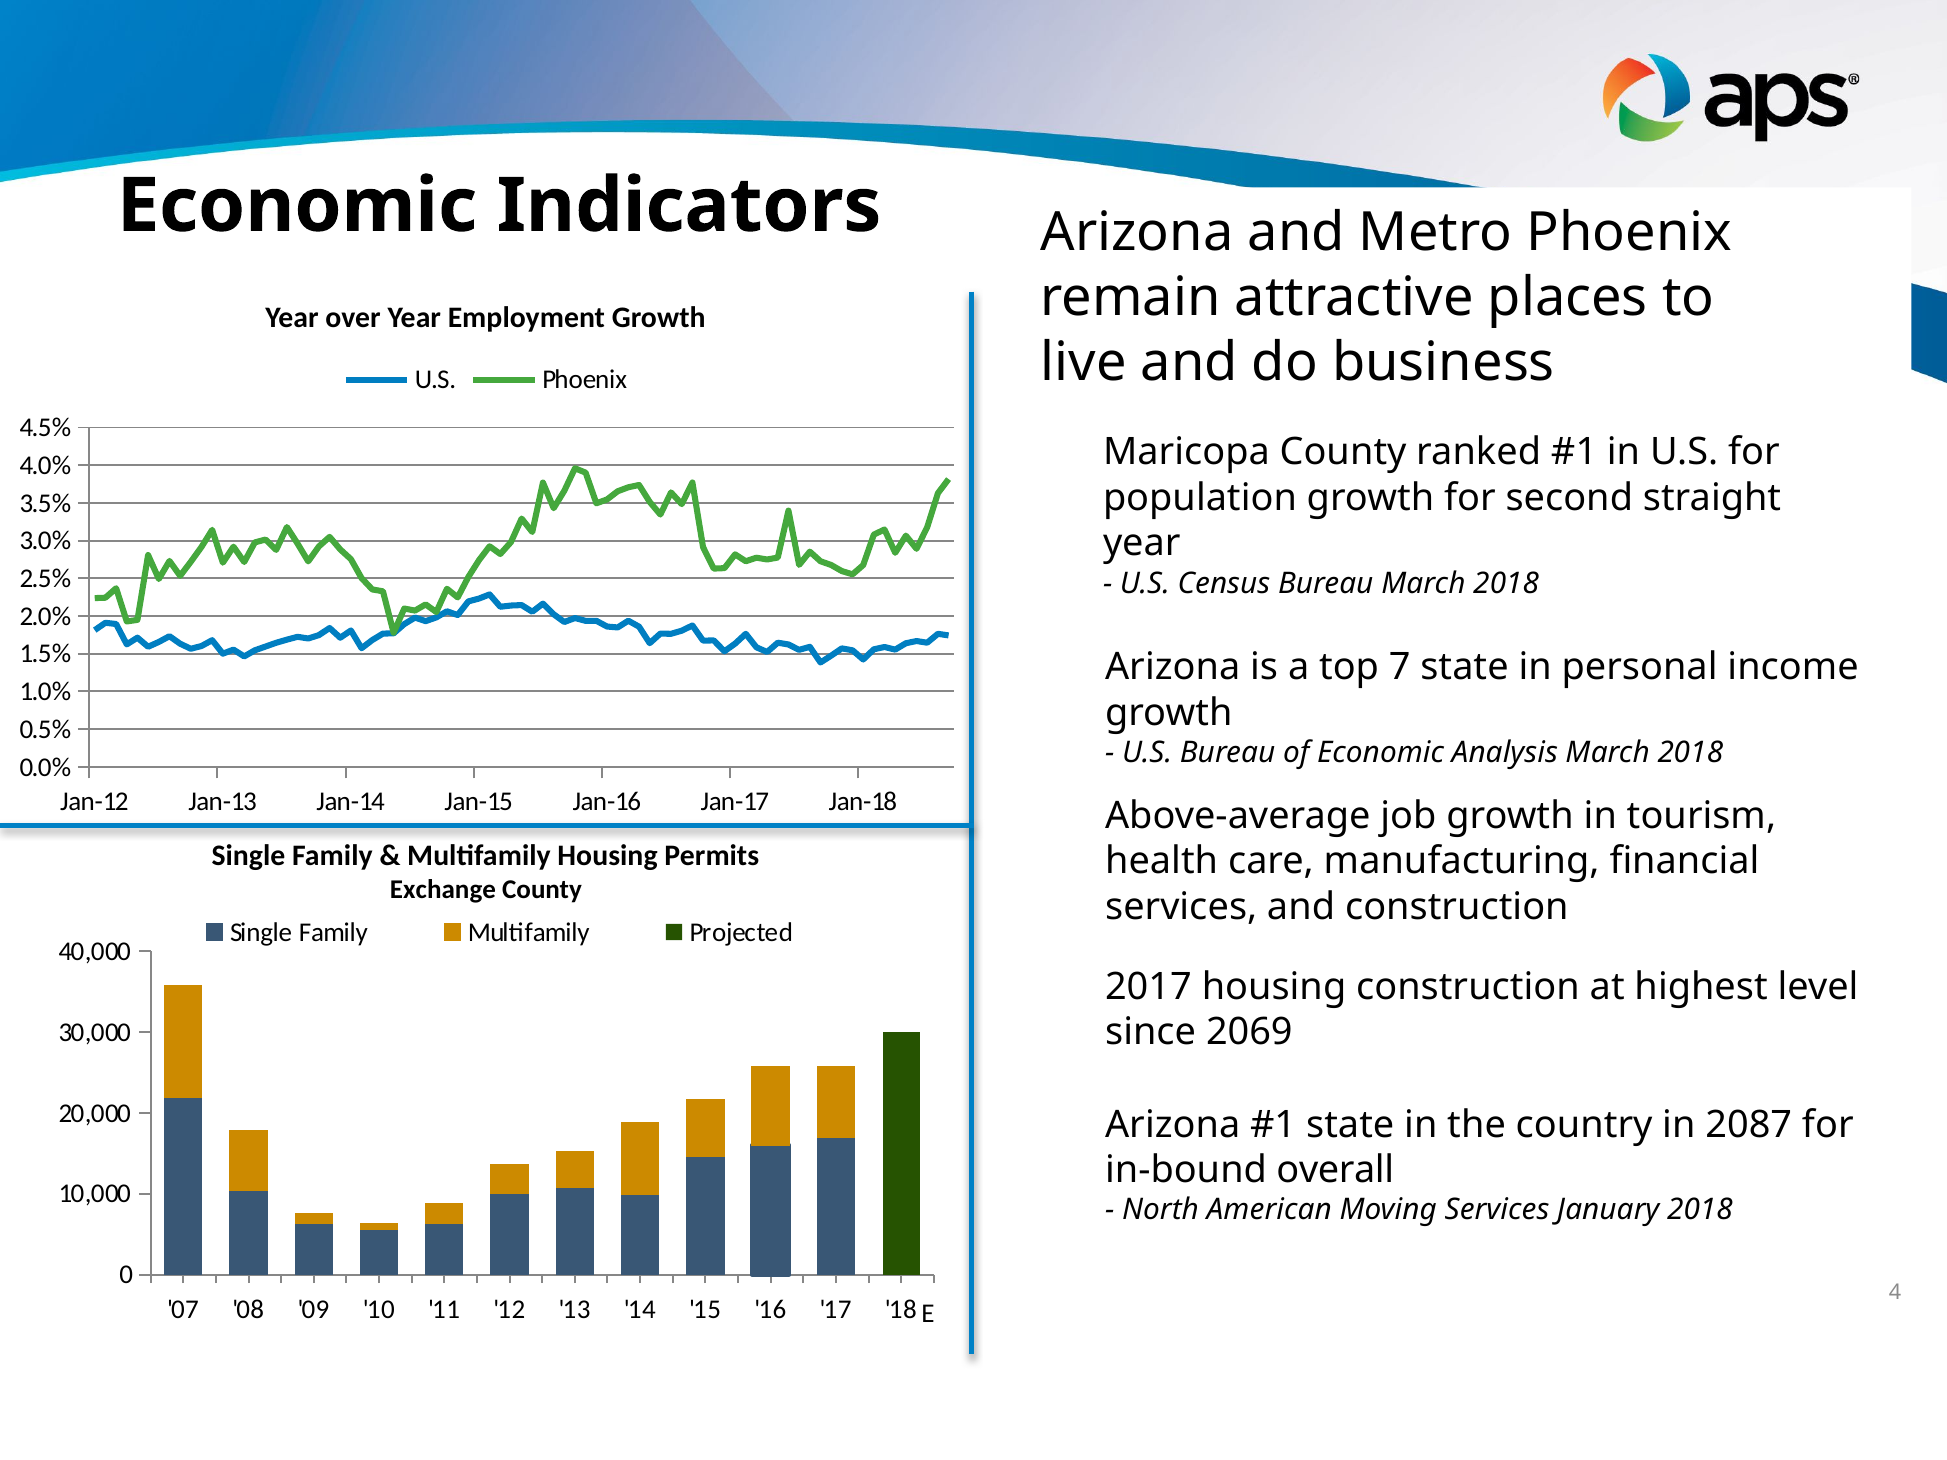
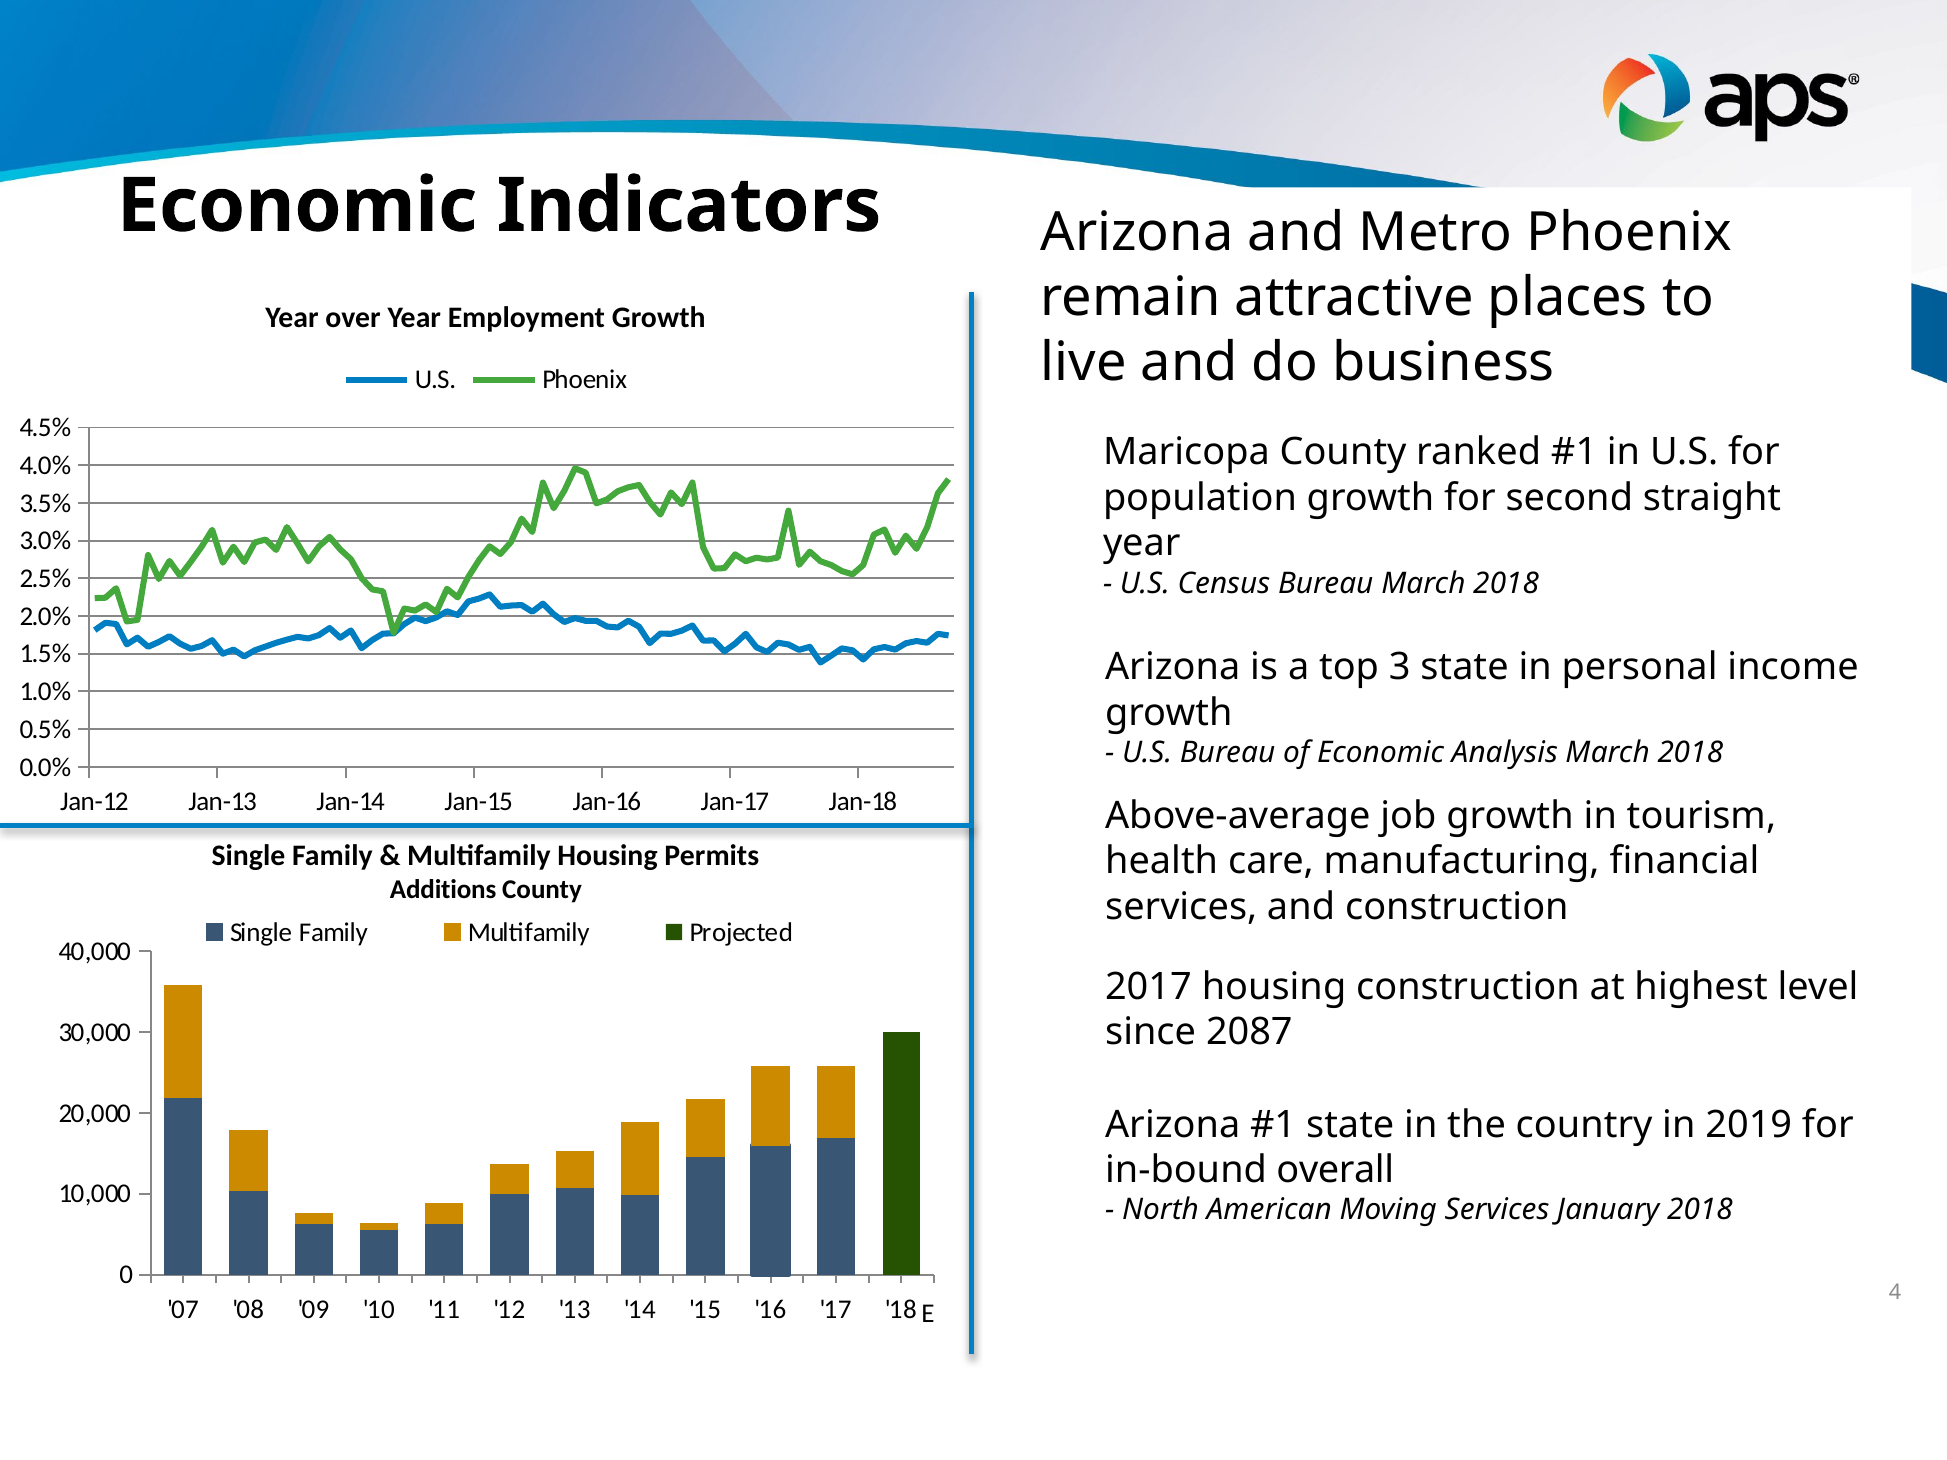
7: 7 -> 3 (1400, 667)
Exchange: Exchange -> Additions (443, 890)
2069: 2069 -> 2087 (1249, 1033)
2087: 2087 -> 2019 (1749, 1125)
